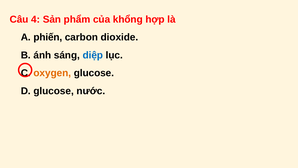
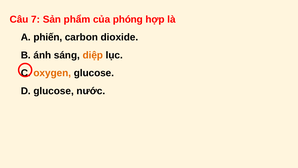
4: 4 -> 7 (36, 19)
khổng: khổng -> phóng (128, 19)
diệp colour: blue -> orange (93, 55)
